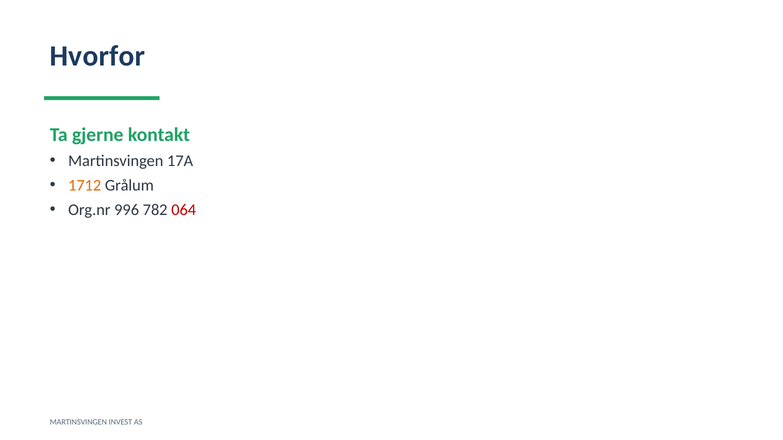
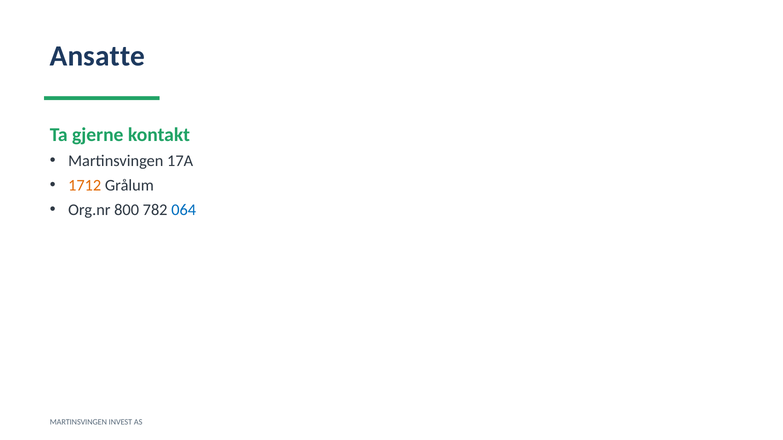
Hvorfor: Hvorfor -> Ansatte (97, 56)
996: 996 -> 800 (127, 210)
064 colour: red -> blue (184, 210)
